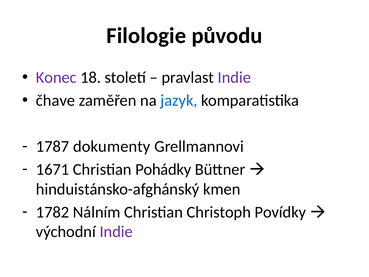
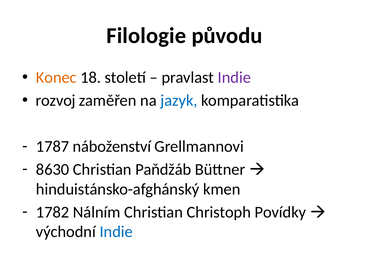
Konec colour: purple -> orange (56, 77)
čhave: čhave -> rozvoj (56, 100)
dokumenty: dokumenty -> náboženství (112, 146)
1671: 1671 -> 8630 (53, 169)
Pohádky: Pohádky -> Paňdžáb (163, 169)
Indie colour: purple -> blue (116, 232)
